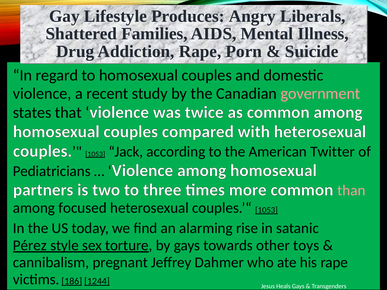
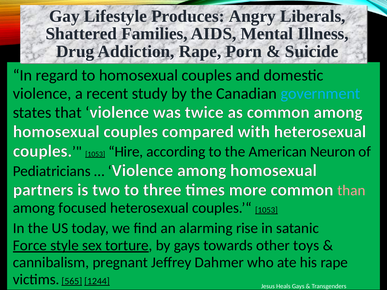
government colour: pink -> light blue (320, 94)
Jack: Jack -> Hire (126, 152)
Twitter: Twitter -> Neuron (333, 152)
Pérez: Pérez -> Force (30, 246)
186: 186 -> 565 (72, 281)
